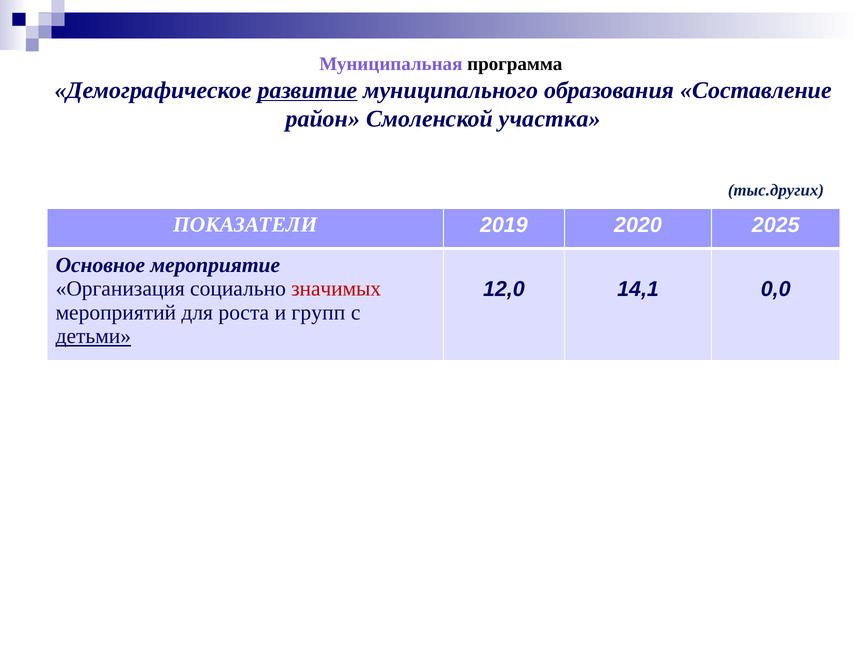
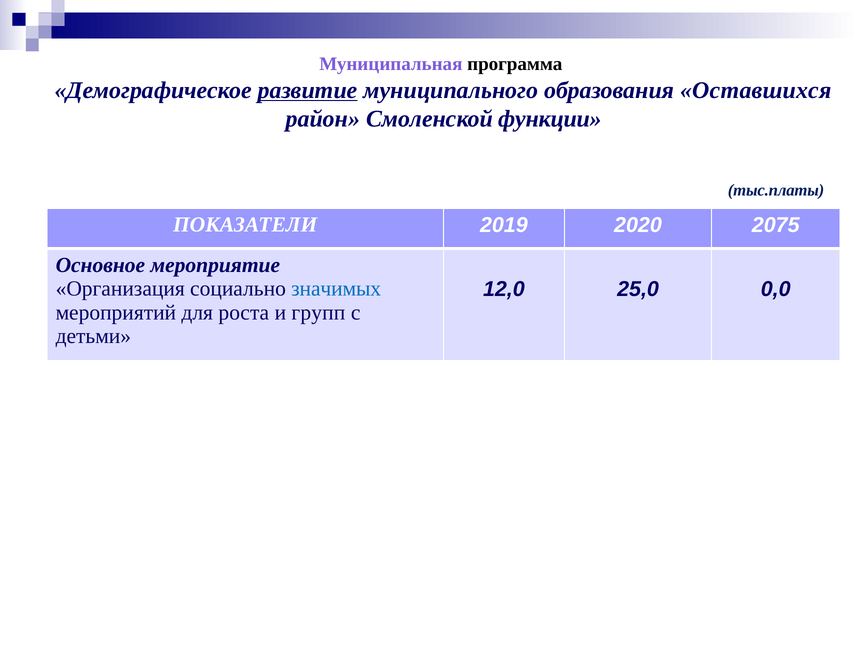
Составление: Составление -> Оставшихся (756, 90)
участка: участка -> функции (550, 119)
тыс.других: тыс.других -> тыс.платы (776, 190)
2025: 2025 -> 2075 (776, 225)
значимых colour: red -> blue (336, 289)
14,1: 14,1 -> 25,0 (638, 289)
детьми underline: present -> none (93, 336)
